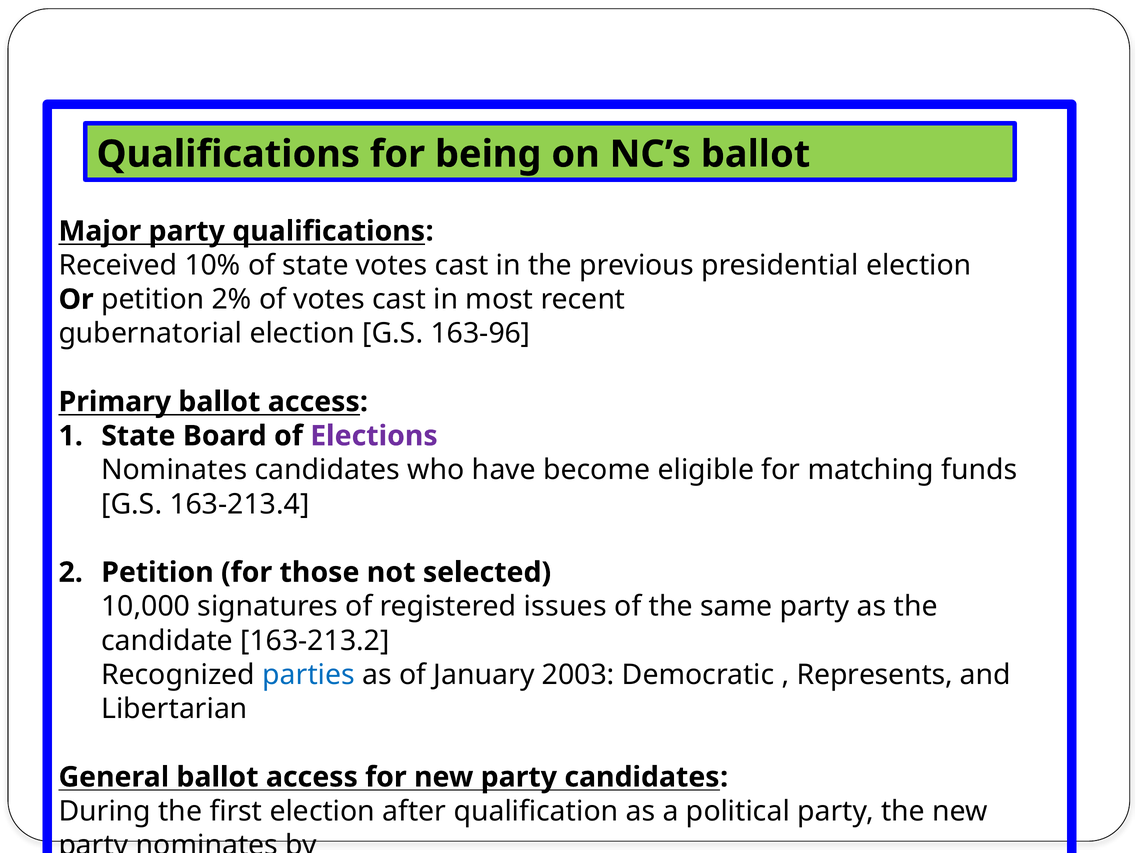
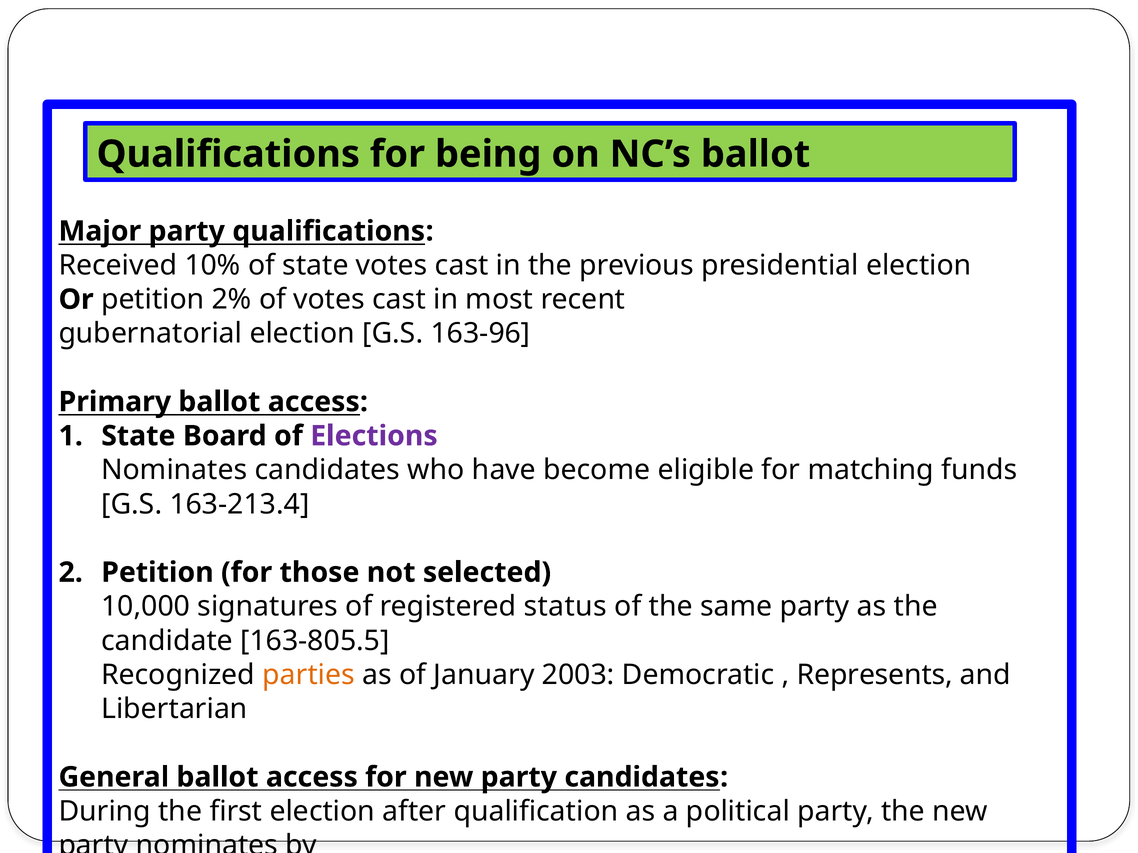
issues: issues -> status (565, 607)
163-213.2: 163-213.2 -> 163-805.5 (315, 641)
parties colour: blue -> orange (309, 675)
